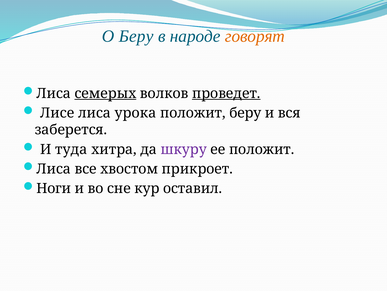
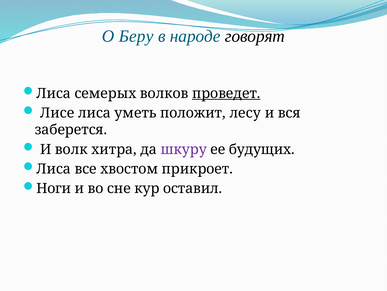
говорят colour: orange -> black (255, 36)
семерых underline: present -> none (105, 93)
урока: урока -> уметь (135, 113)
положит беру: беру -> лесу (245, 113)
туда: туда -> волк (71, 149)
ее положит: положит -> будущих (262, 149)
